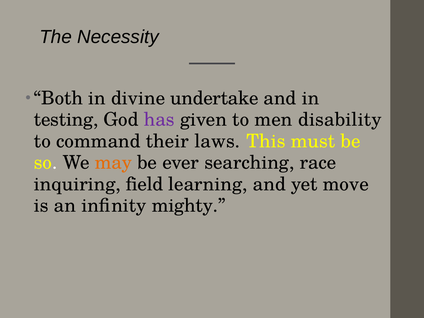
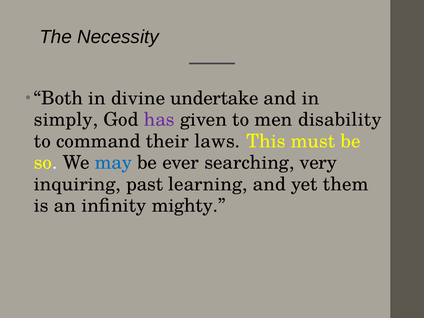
testing: testing -> simply (66, 120)
may colour: orange -> blue (113, 163)
race: race -> very (318, 163)
field: field -> past (145, 184)
move: move -> them (346, 184)
